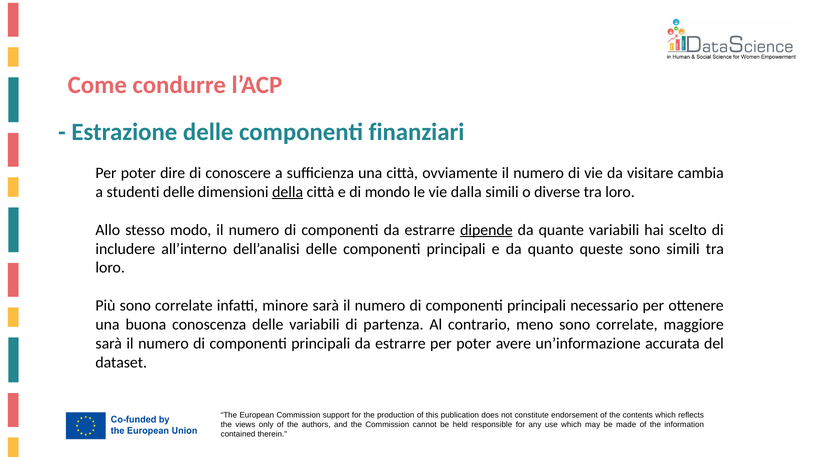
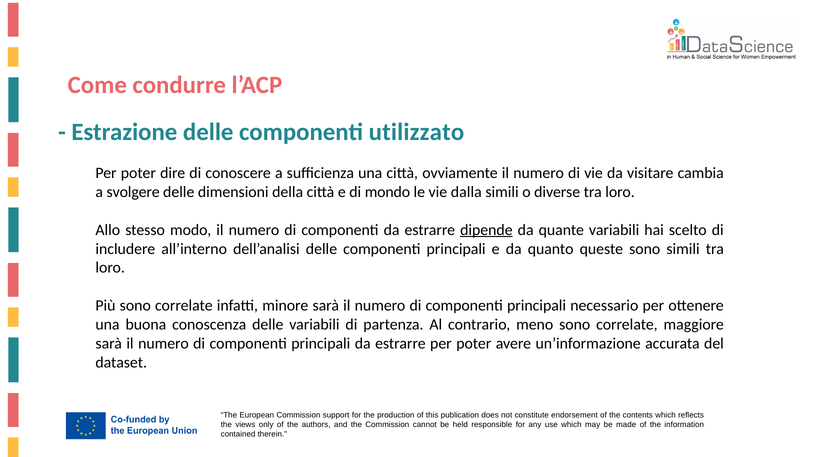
finanziari: finanziari -> utilizzato (416, 132)
studenti: studenti -> svolgere (133, 192)
della underline: present -> none (288, 192)
